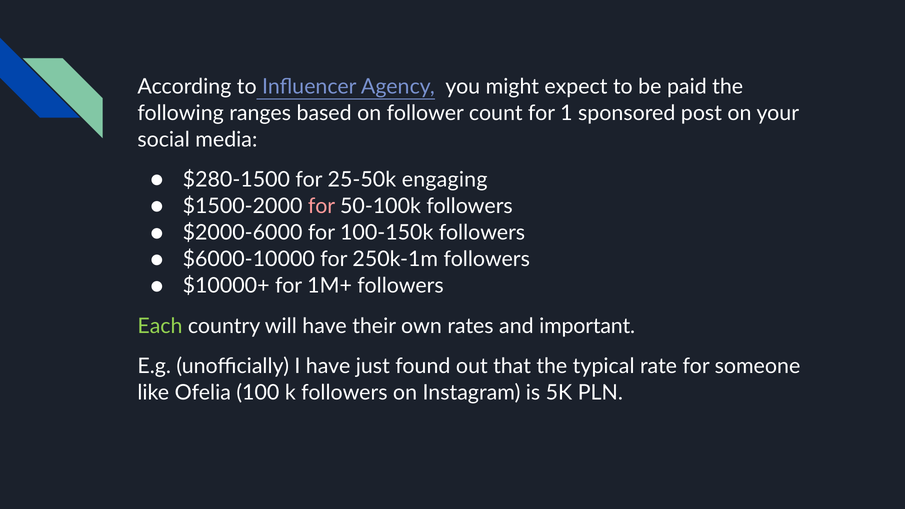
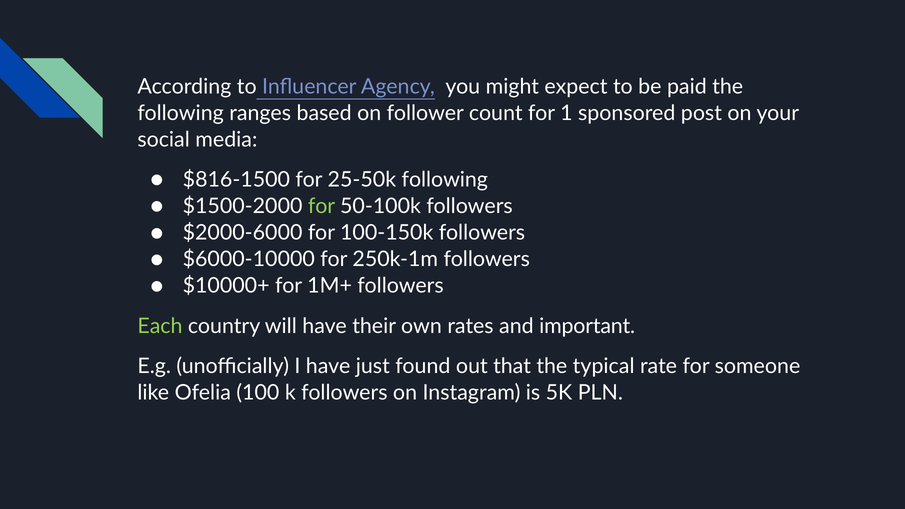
$280-1500: $280-1500 -> $816-1500 (236, 180)
25-50k engaging: engaging -> following (445, 180)
for colour: pink -> light green (322, 206)
